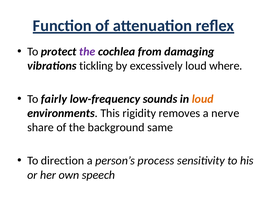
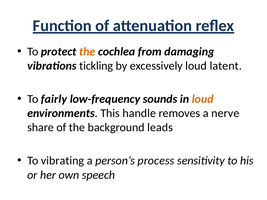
the colour: purple -> orange (87, 52)
where: where -> latent (226, 66)
rigidity: rigidity -> handle (139, 113)
same: same -> leads (160, 128)
direction: direction -> vibrating (63, 161)
